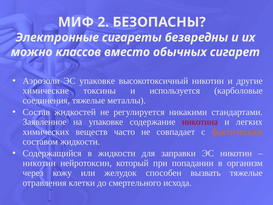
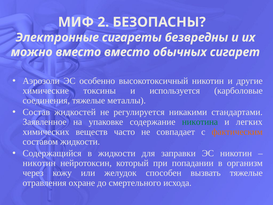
можно классов: классов -> вместо (78, 52)
ЭС упаковке: упаковке -> особенно (97, 81)
никотина colour: red -> green (200, 122)
клетки: клетки -> охране (82, 183)
